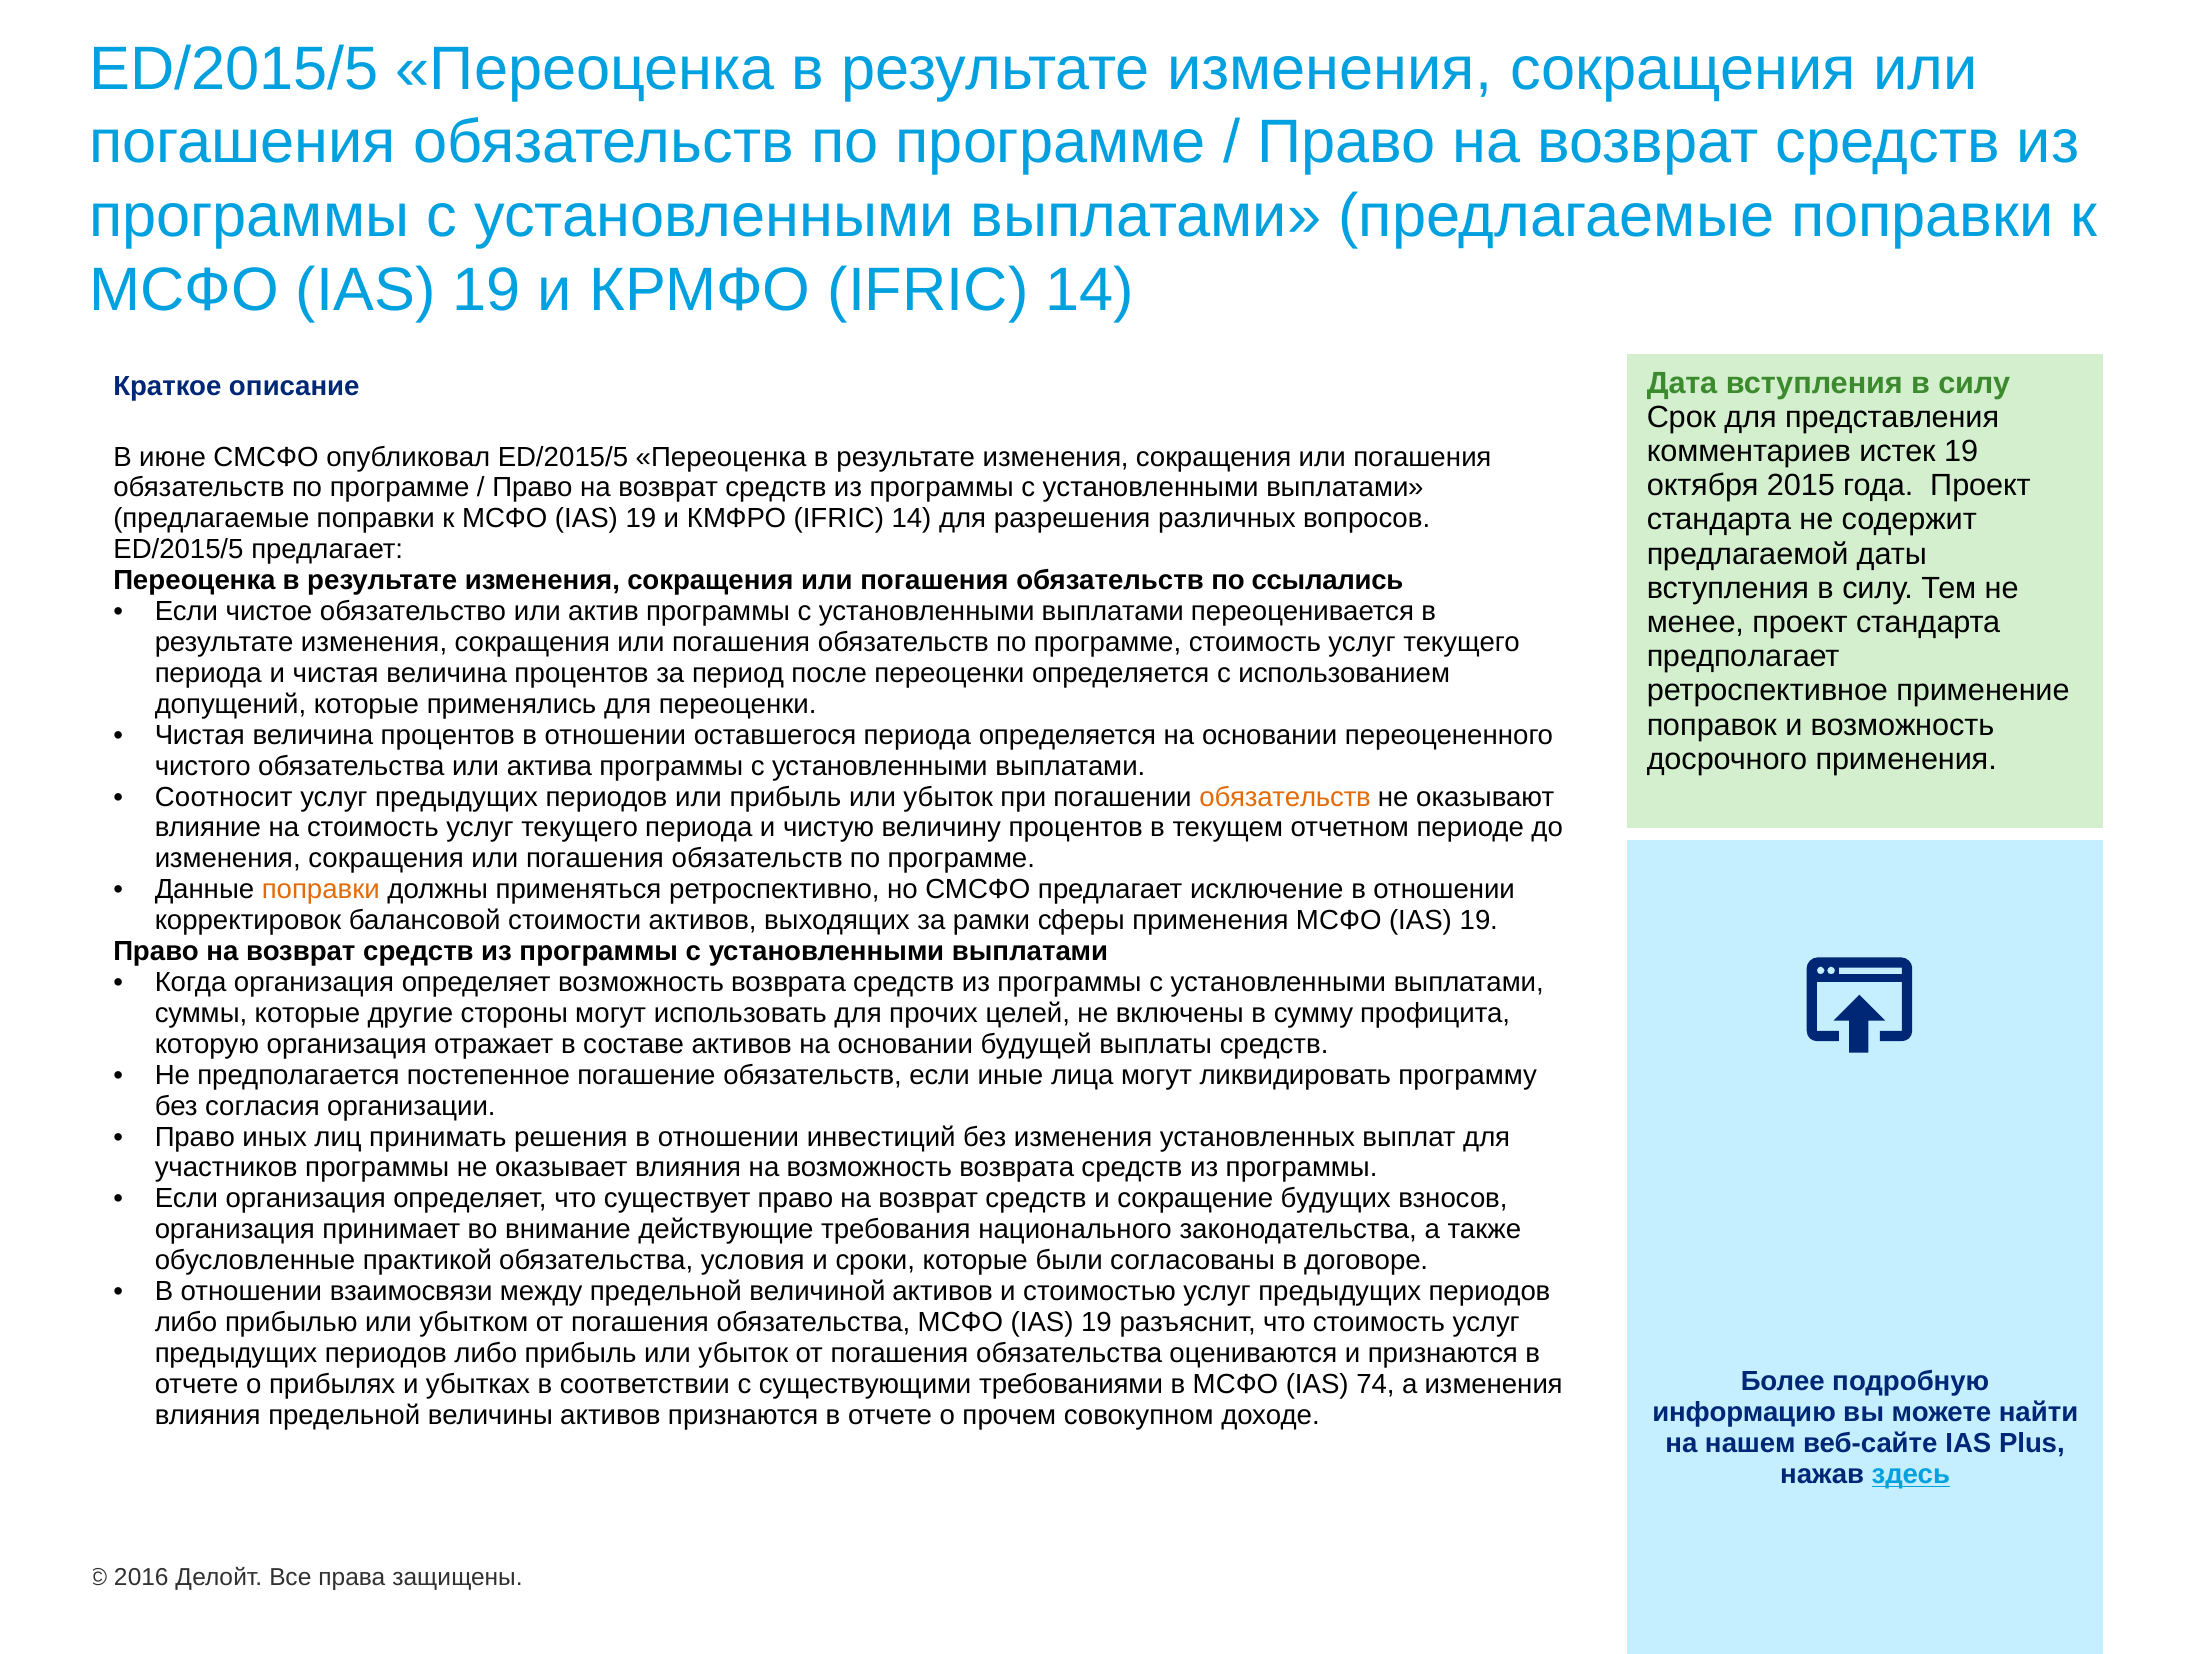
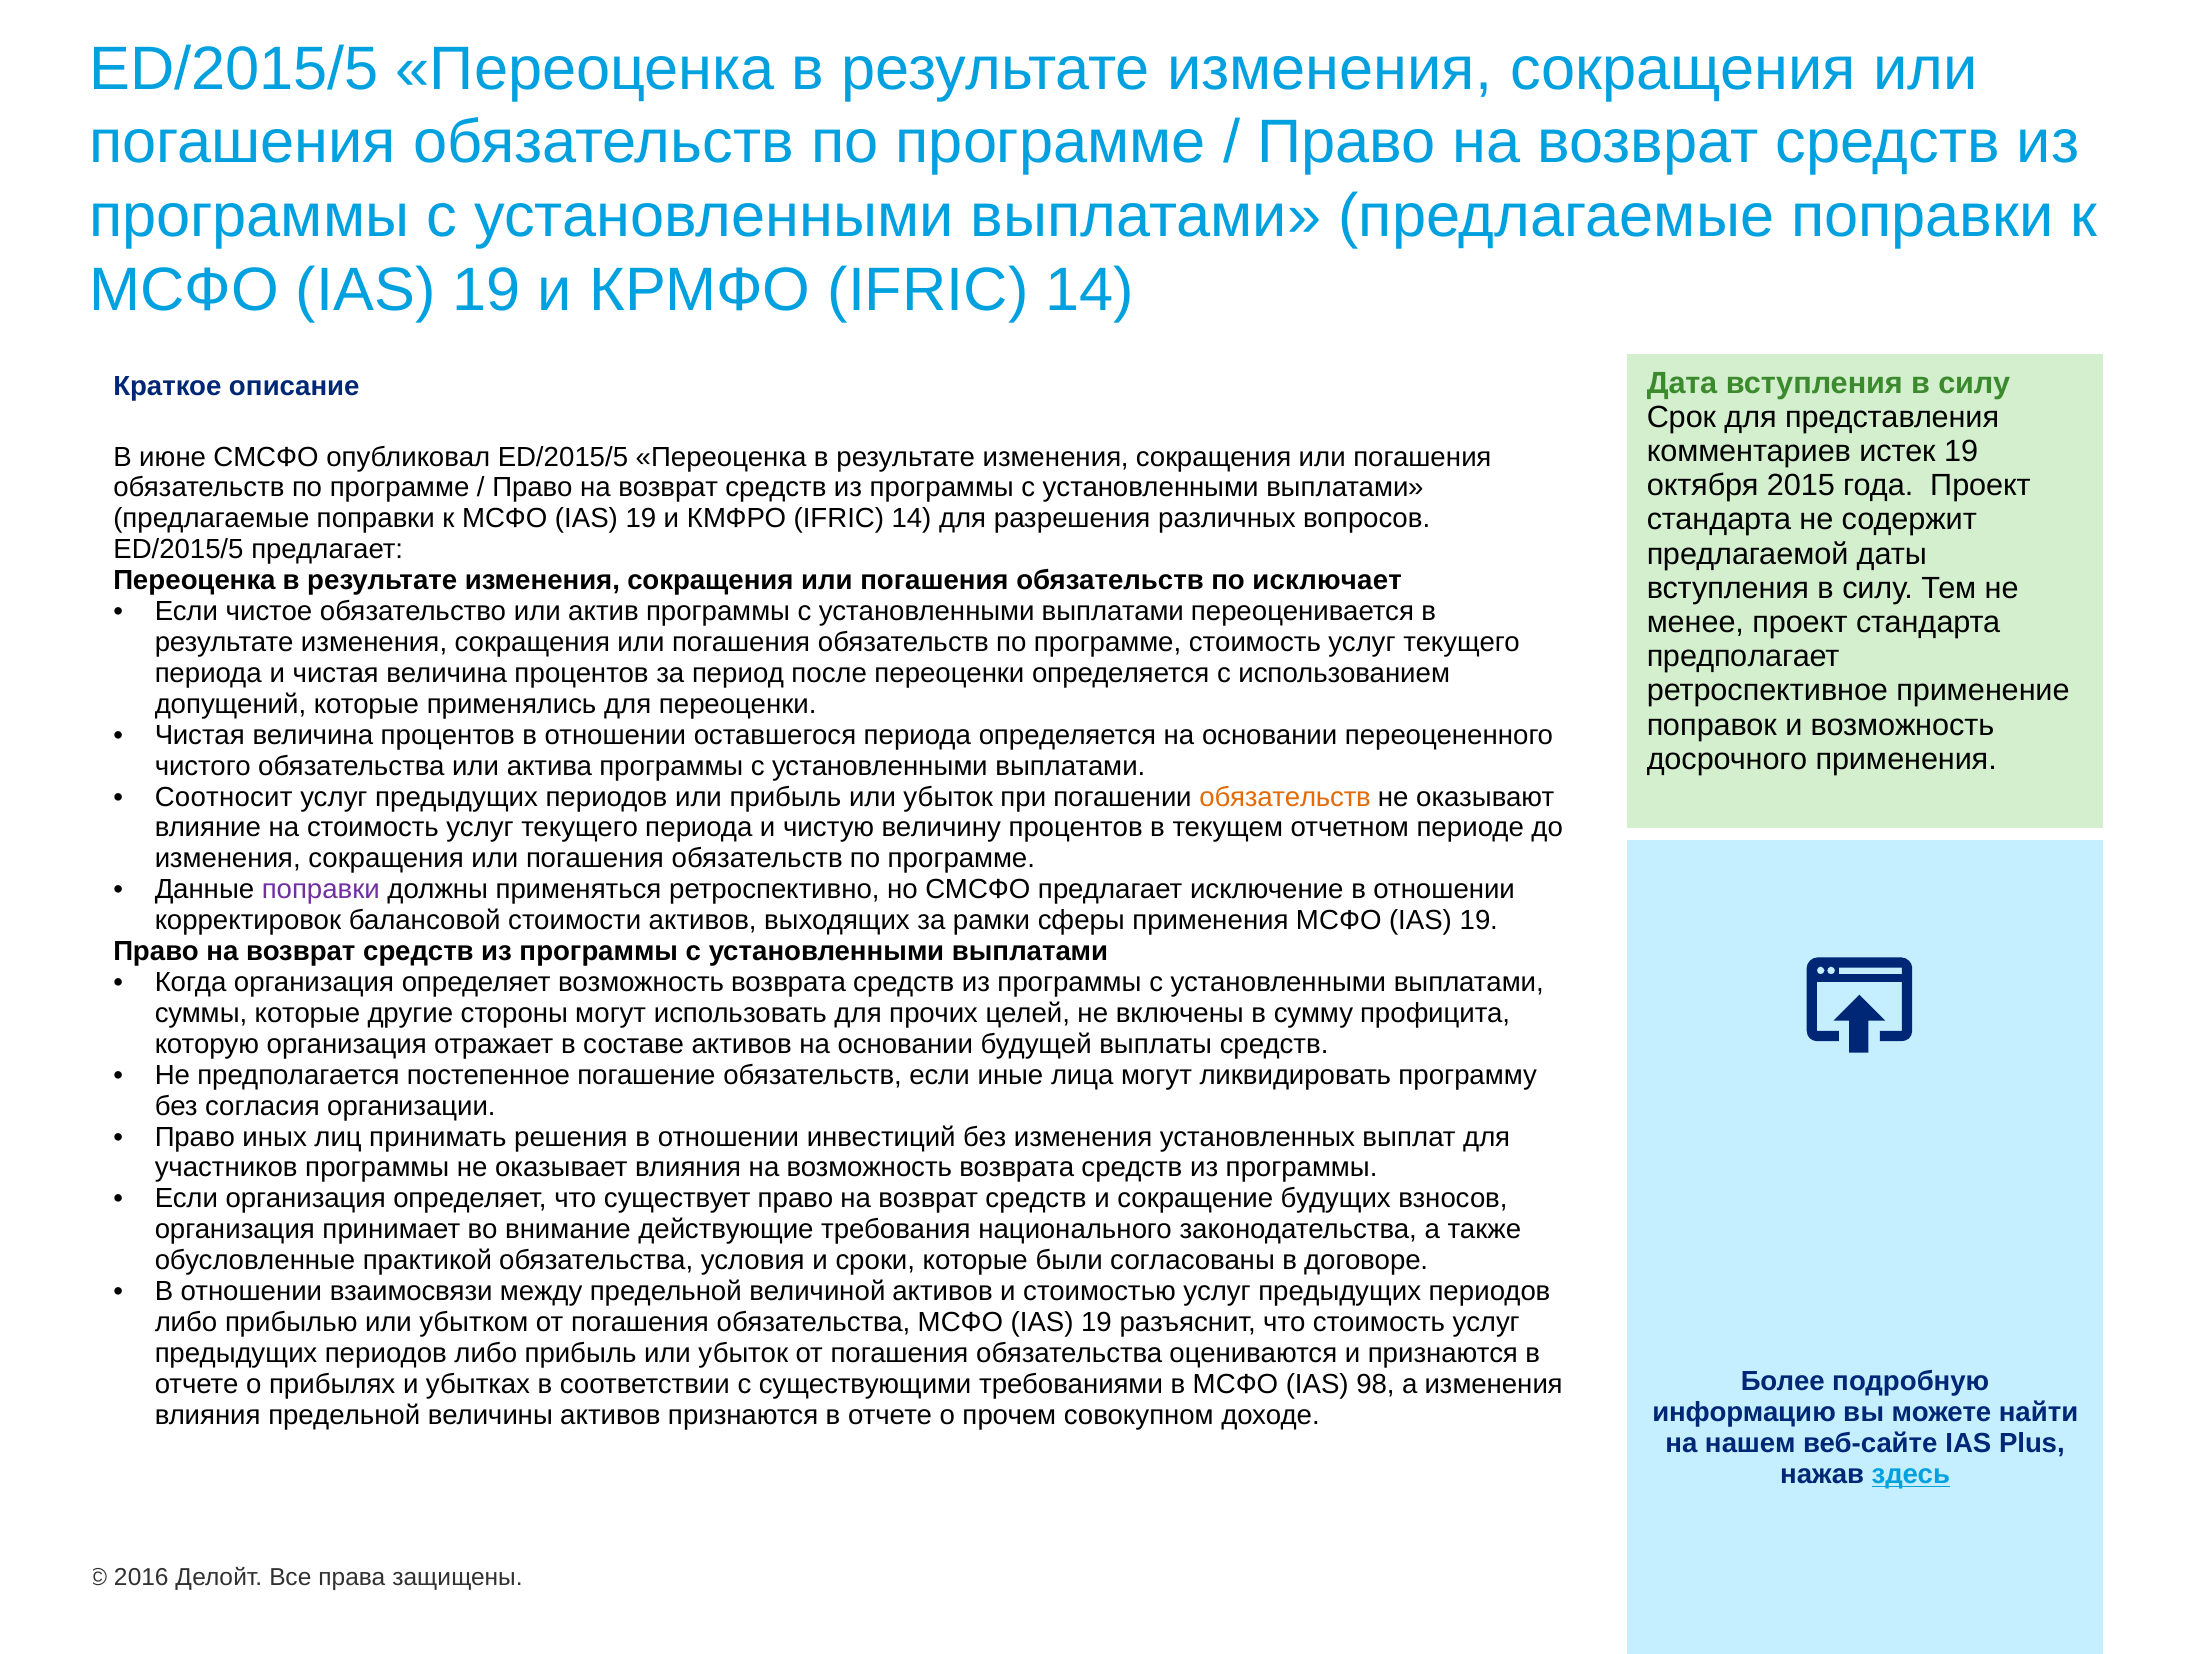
ссылались: ссылались -> исключает (1327, 581)
поправки colour: orange -> purple (321, 890)
74: 74 -> 98 (1375, 1384)
